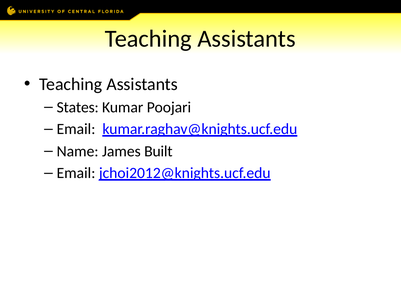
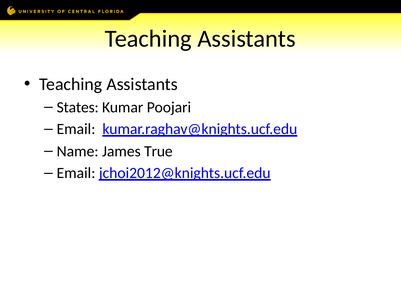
Built: Built -> True (158, 151)
